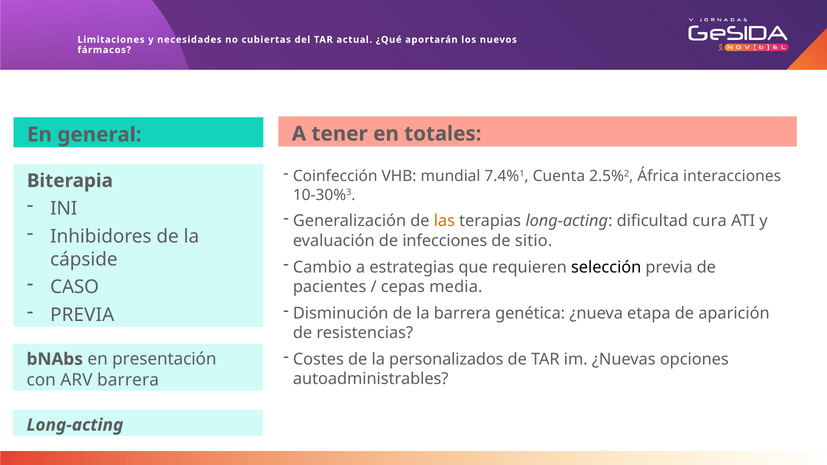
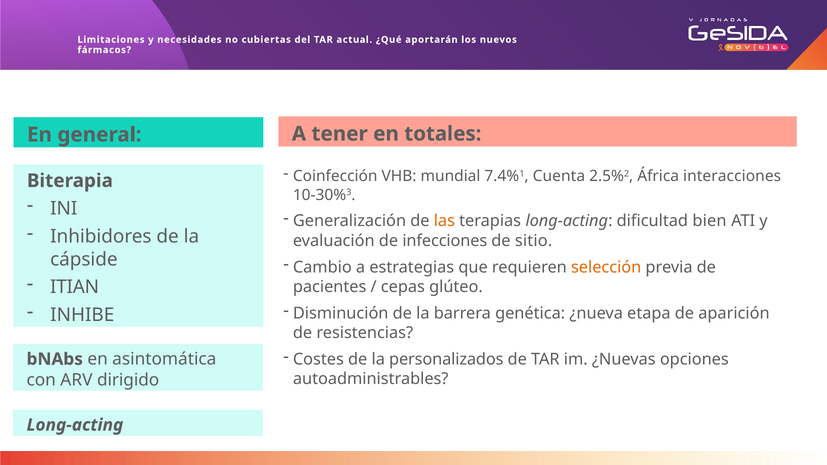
cura: cura -> bien (710, 221)
selección colour: black -> orange (606, 267)
CASO: CASO -> ITIAN (75, 287)
media: media -> glúteo (456, 287)
PREVIA: PREVIA -> INHIBE (82, 315)
presentación: presentación -> asintomática (164, 359)
ARV barrera: barrera -> dirigido (128, 380)
